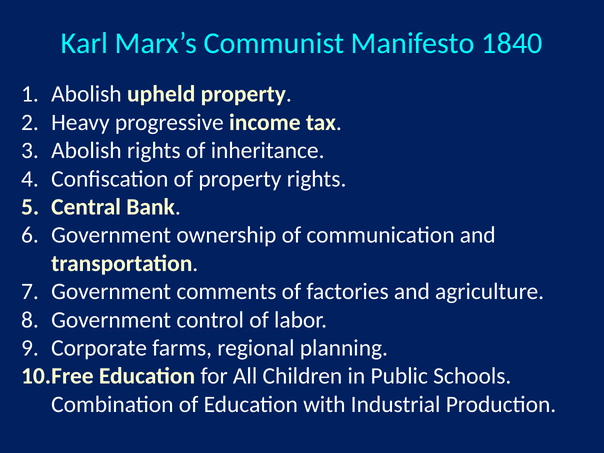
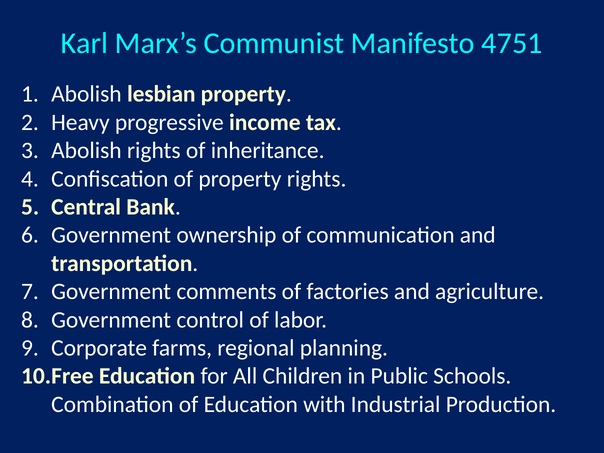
1840: 1840 -> 4751 (512, 43)
upheld: upheld -> lesbian (161, 94)
